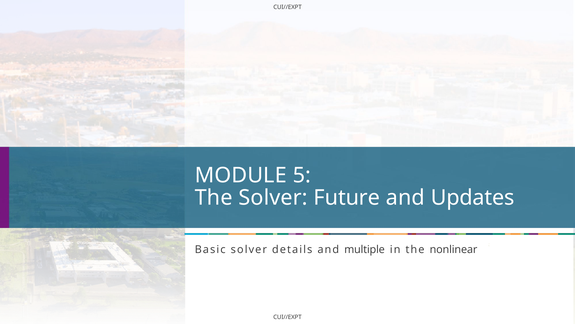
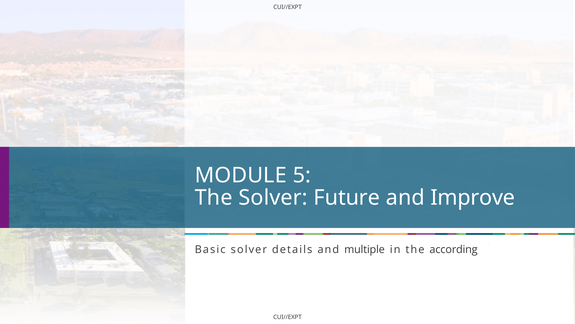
Updates: Updates -> Improve (473, 197)
nonlinear: nonlinear -> according (454, 249)
